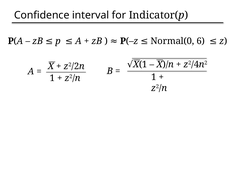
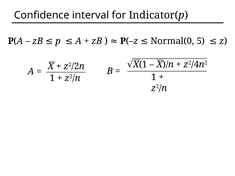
6: 6 -> 5 (201, 41)
